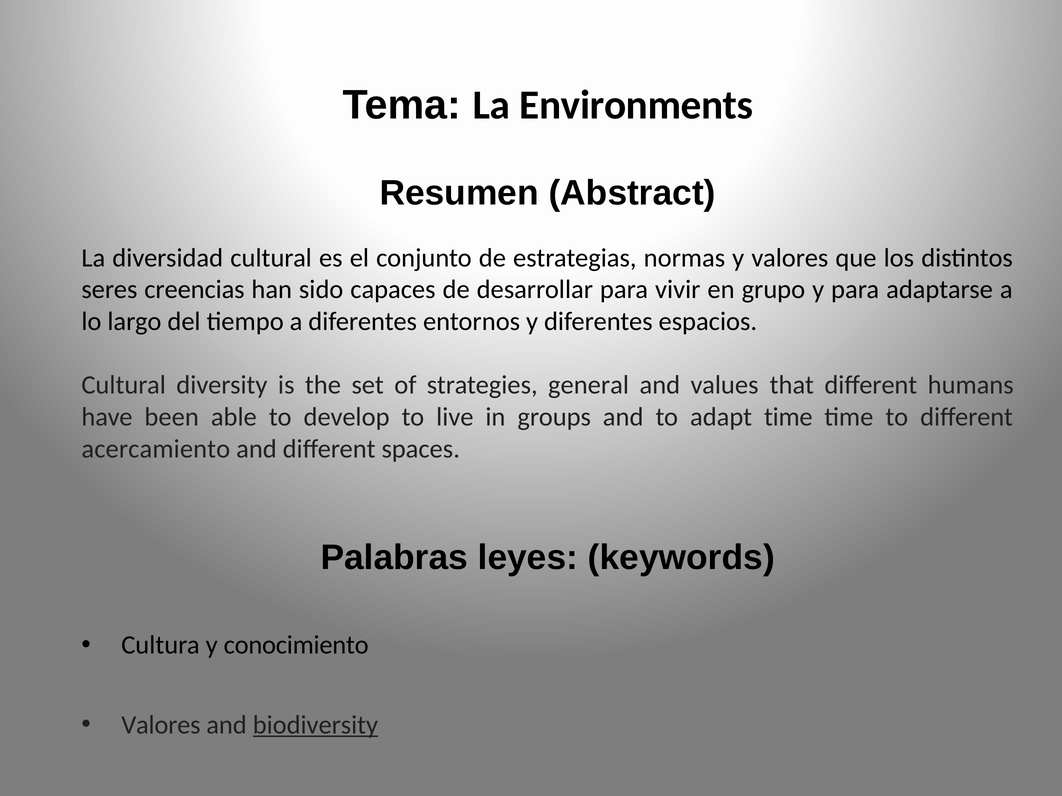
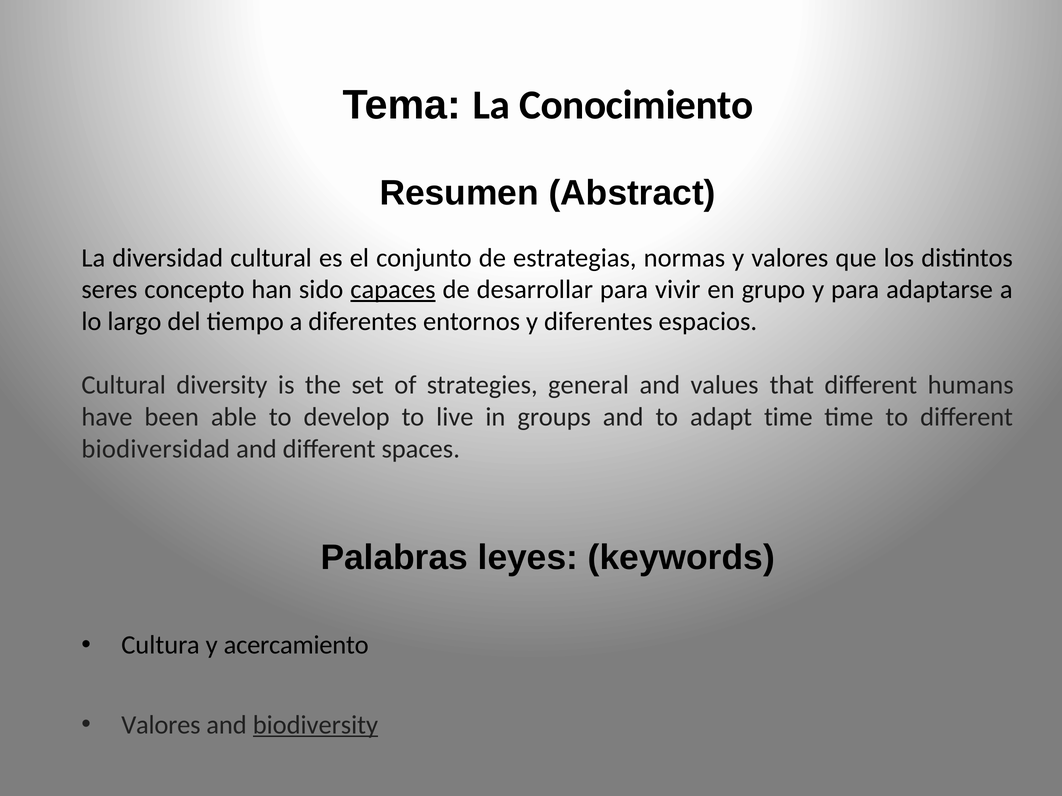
Environments: Environments -> Conocimiento (636, 105)
creencias: creencias -> concepto (194, 290)
capaces underline: none -> present (393, 290)
acercamiento: acercamiento -> biodiversidad (156, 449)
conocimiento: conocimiento -> acercamiento (296, 646)
